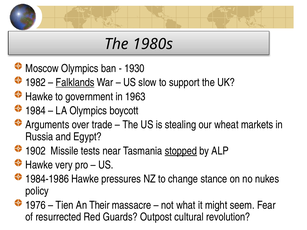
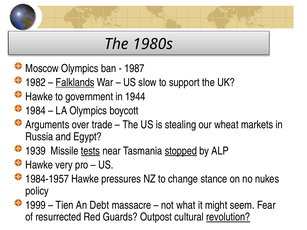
1930: 1930 -> 1987 (134, 68)
1963: 1963 -> 1944 (135, 97)
1902: 1902 -> 1939 (36, 151)
tests underline: none -> present (90, 151)
1984-1986: 1984-1986 -> 1984-1957 (47, 179)
1976: 1976 -> 1999 (36, 205)
Their: Their -> Debt (99, 205)
revolution underline: none -> present (228, 217)
